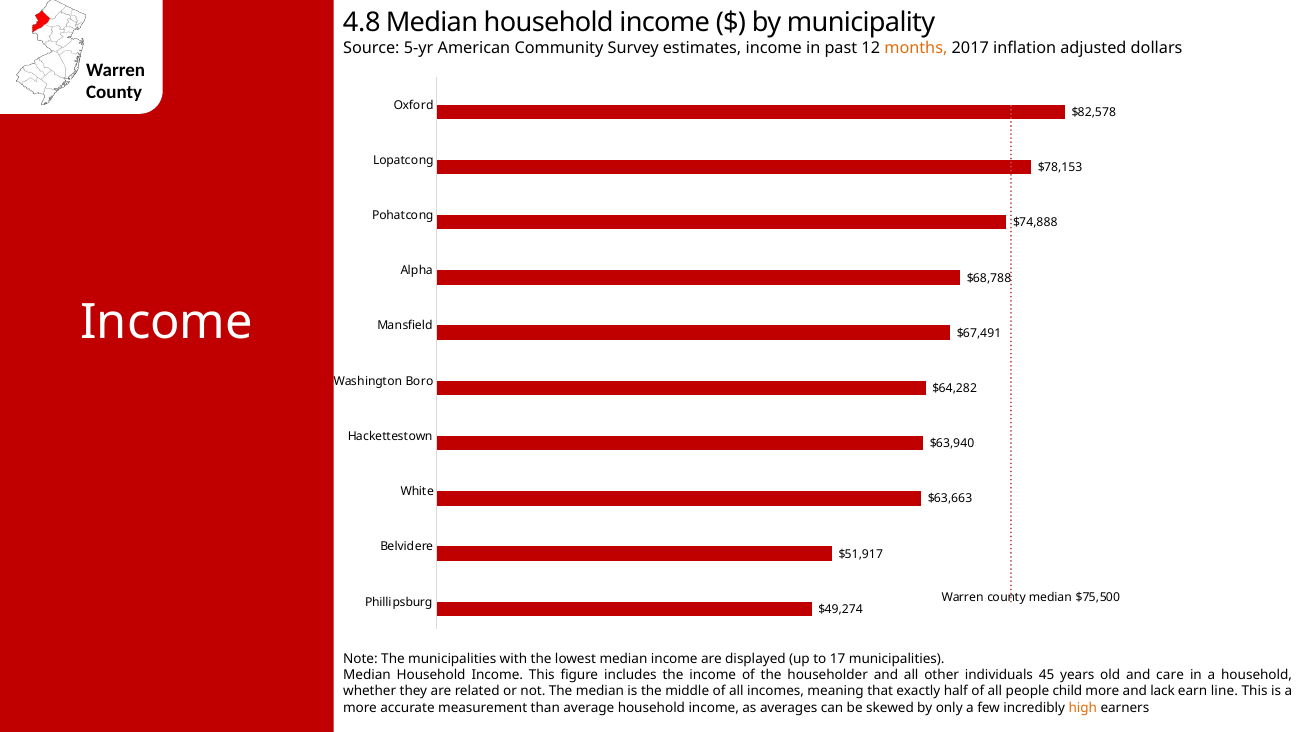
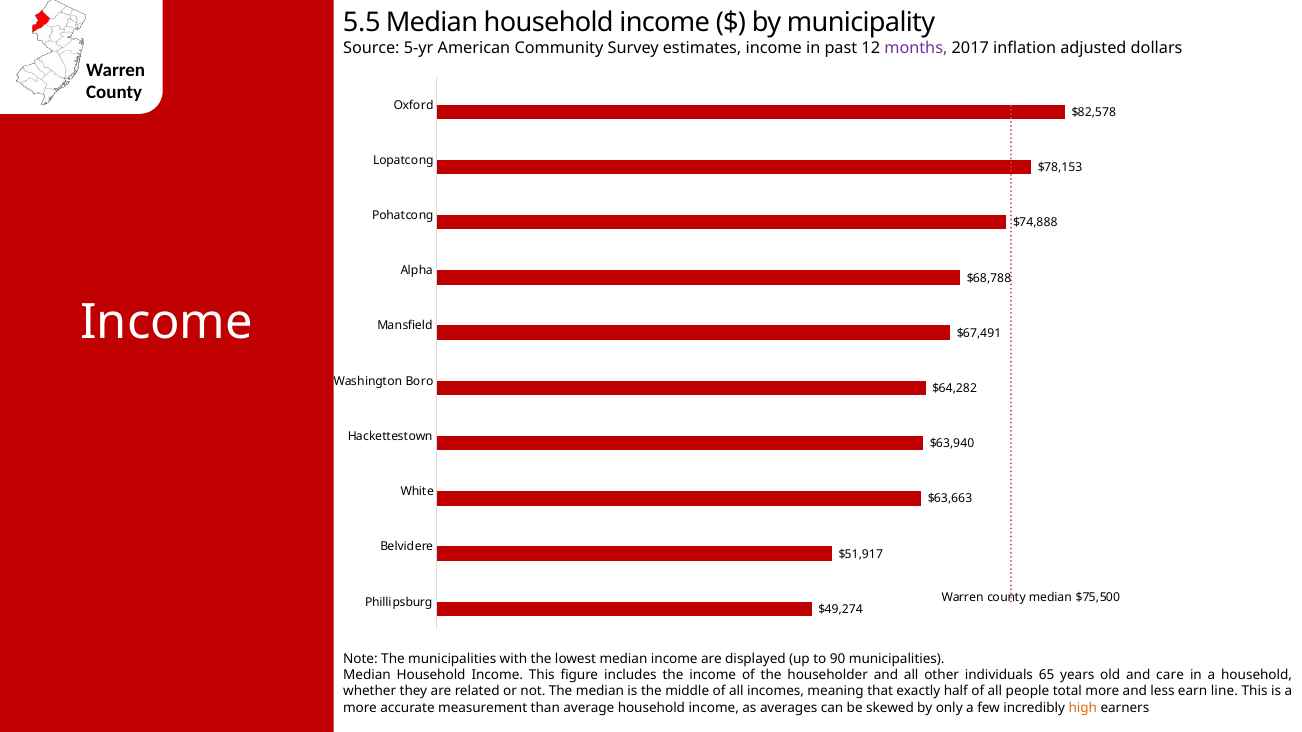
4.8: 4.8 -> 5.5 (362, 23)
months colour: orange -> purple (916, 48)
17: 17 -> 90 (838, 659)
45: 45 -> 65 (1047, 675)
child: child -> total (1067, 692)
lack: lack -> less (1162, 692)
